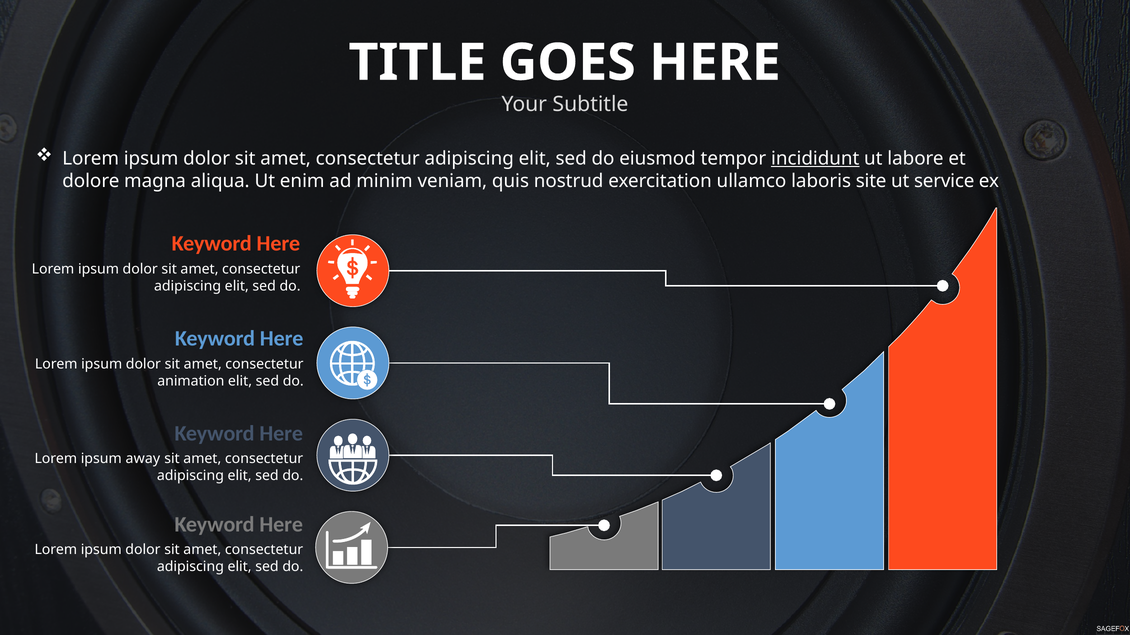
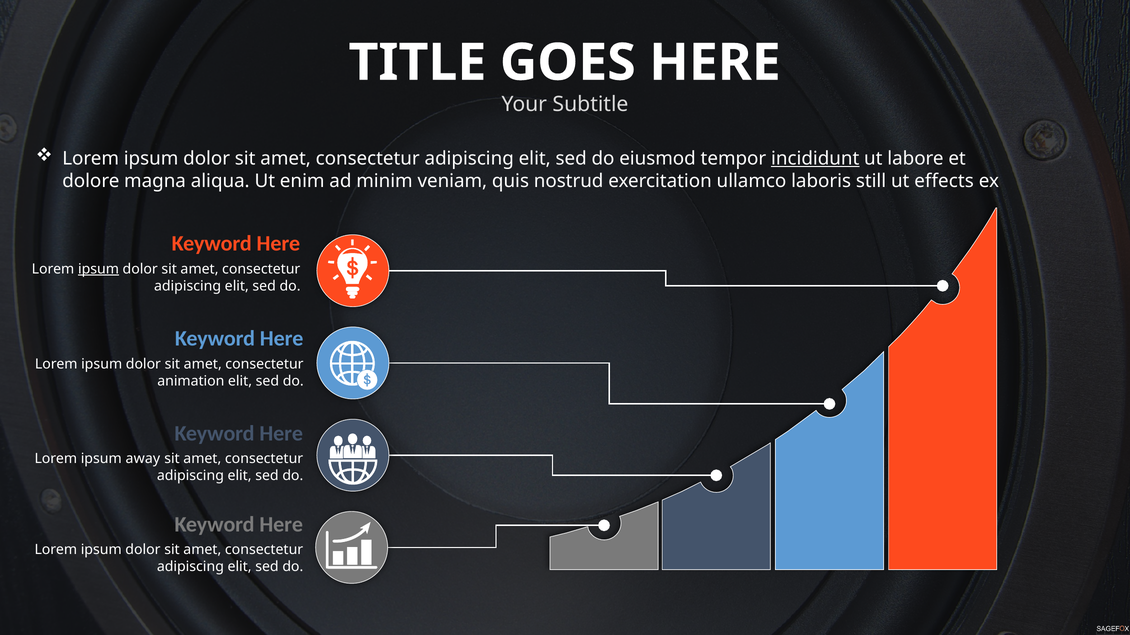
site: site -> still (871, 181)
service: service -> effects (944, 181)
ipsum underline: none -> present (98, 269)
